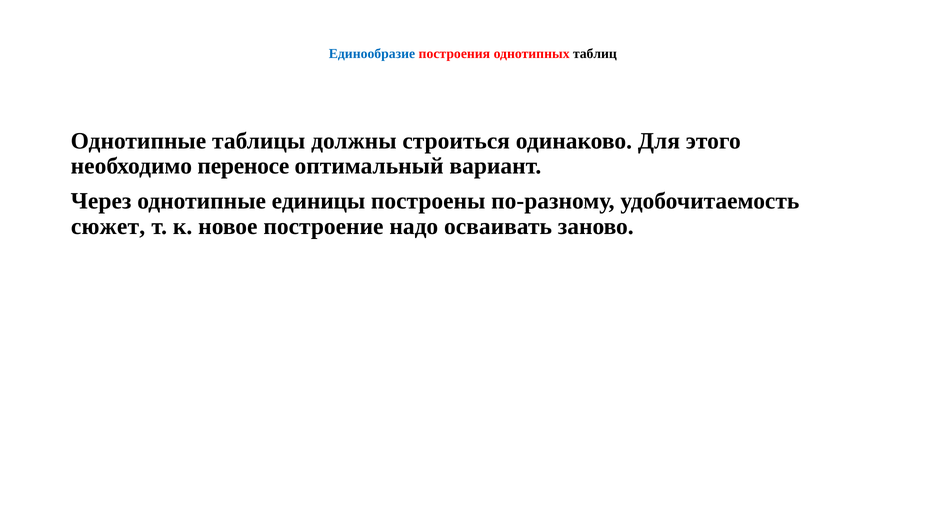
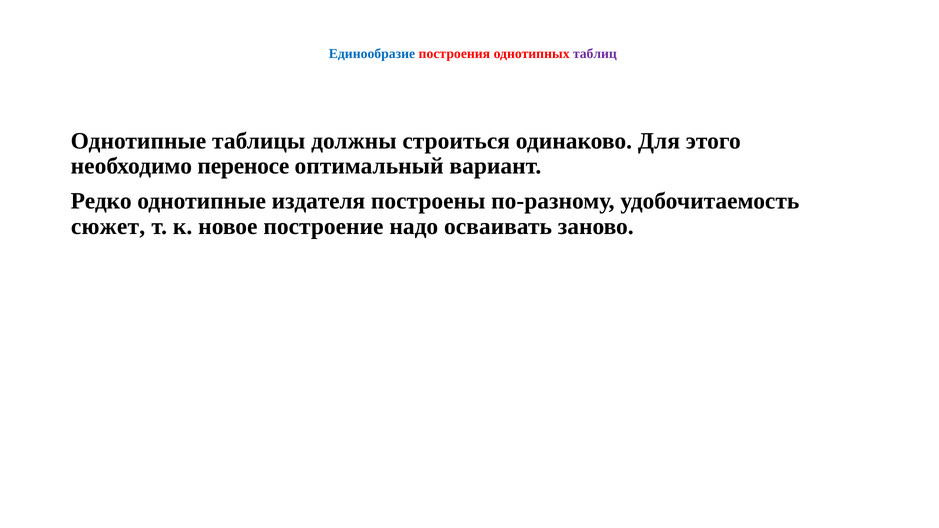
таблиц colour: black -> purple (595, 54)
Через: Через -> Редко (101, 201)
единицы: единицы -> издателя (318, 201)
